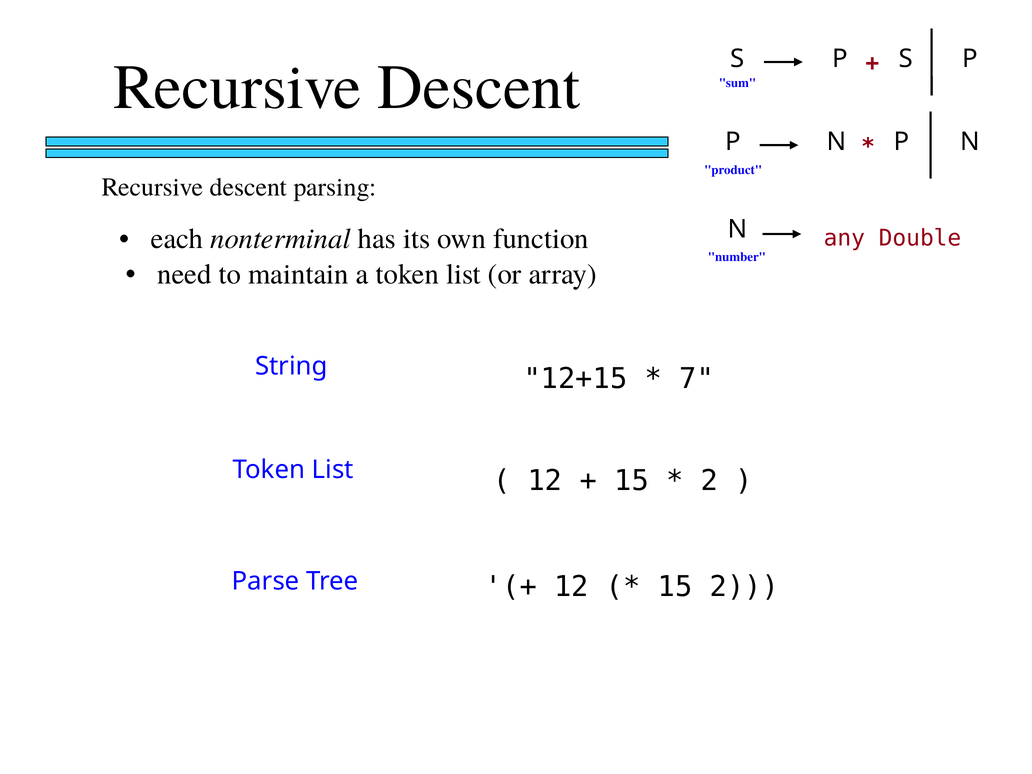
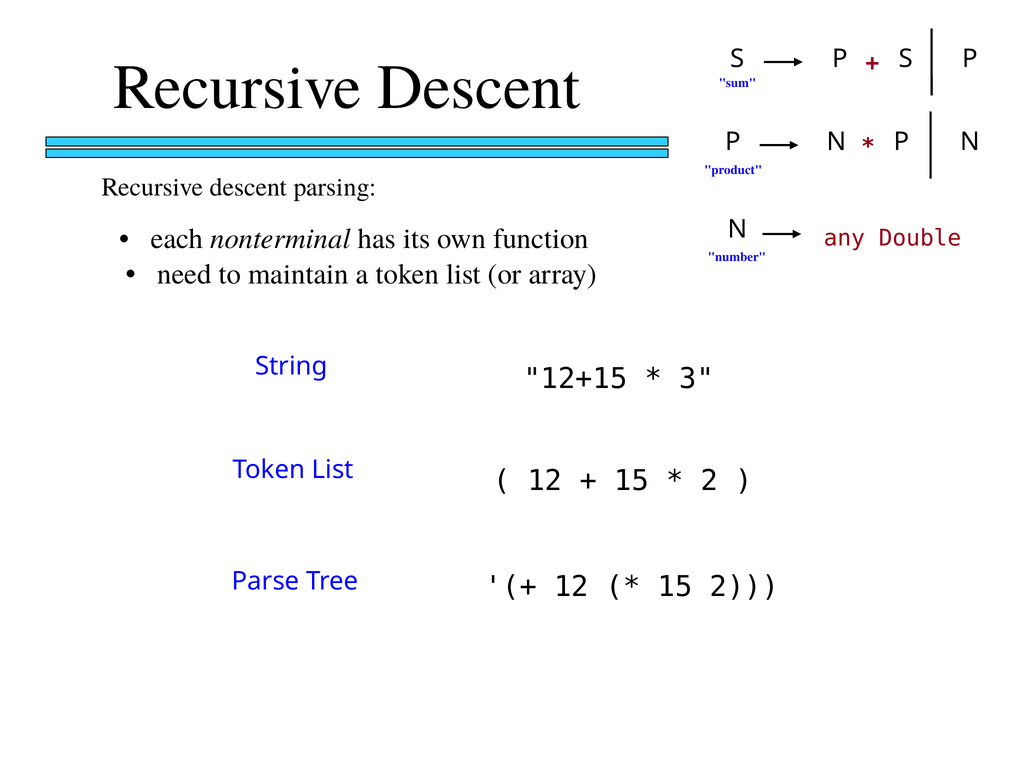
7: 7 -> 3 (697, 379)
